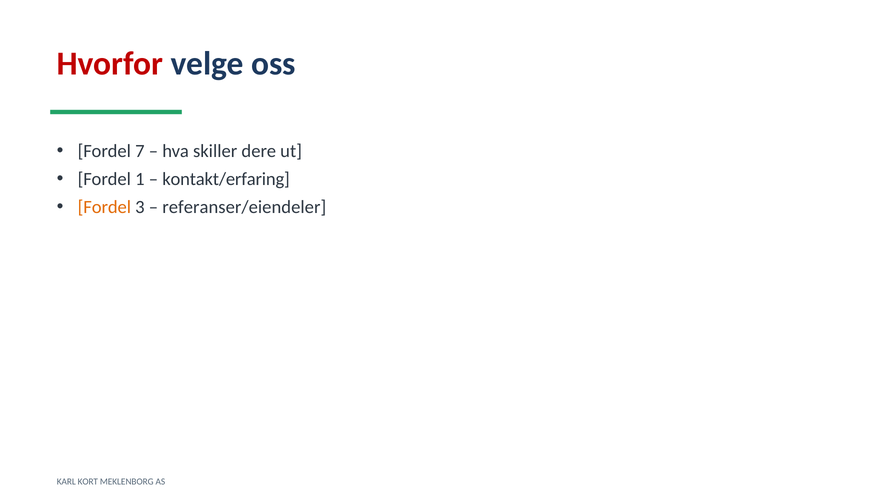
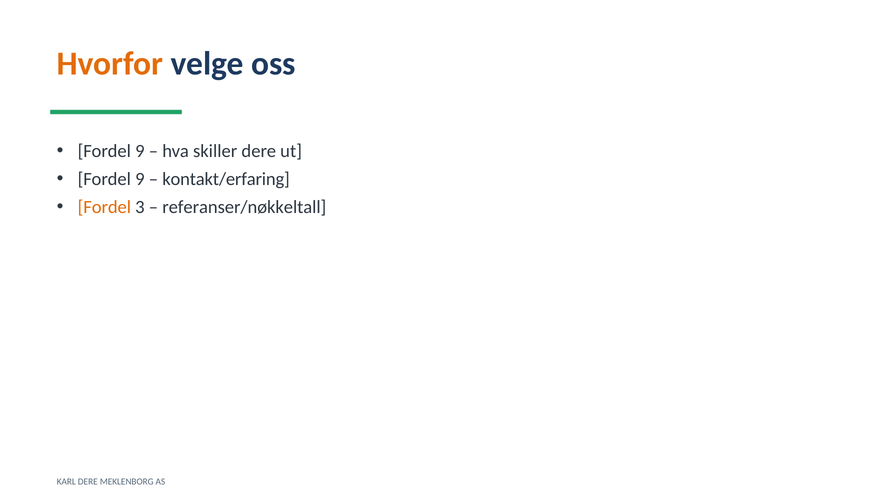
Hvorfor colour: red -> orange (110, 64)
7: 7 -> 9 (140, 151)
1: 1 -> 9 (140, 179)
referanser/eiendeler: referanser/eiendeler -> referanser/nøkkeltall (244, 207)
KARL KORT: KORT -> DERE (88, 481)
